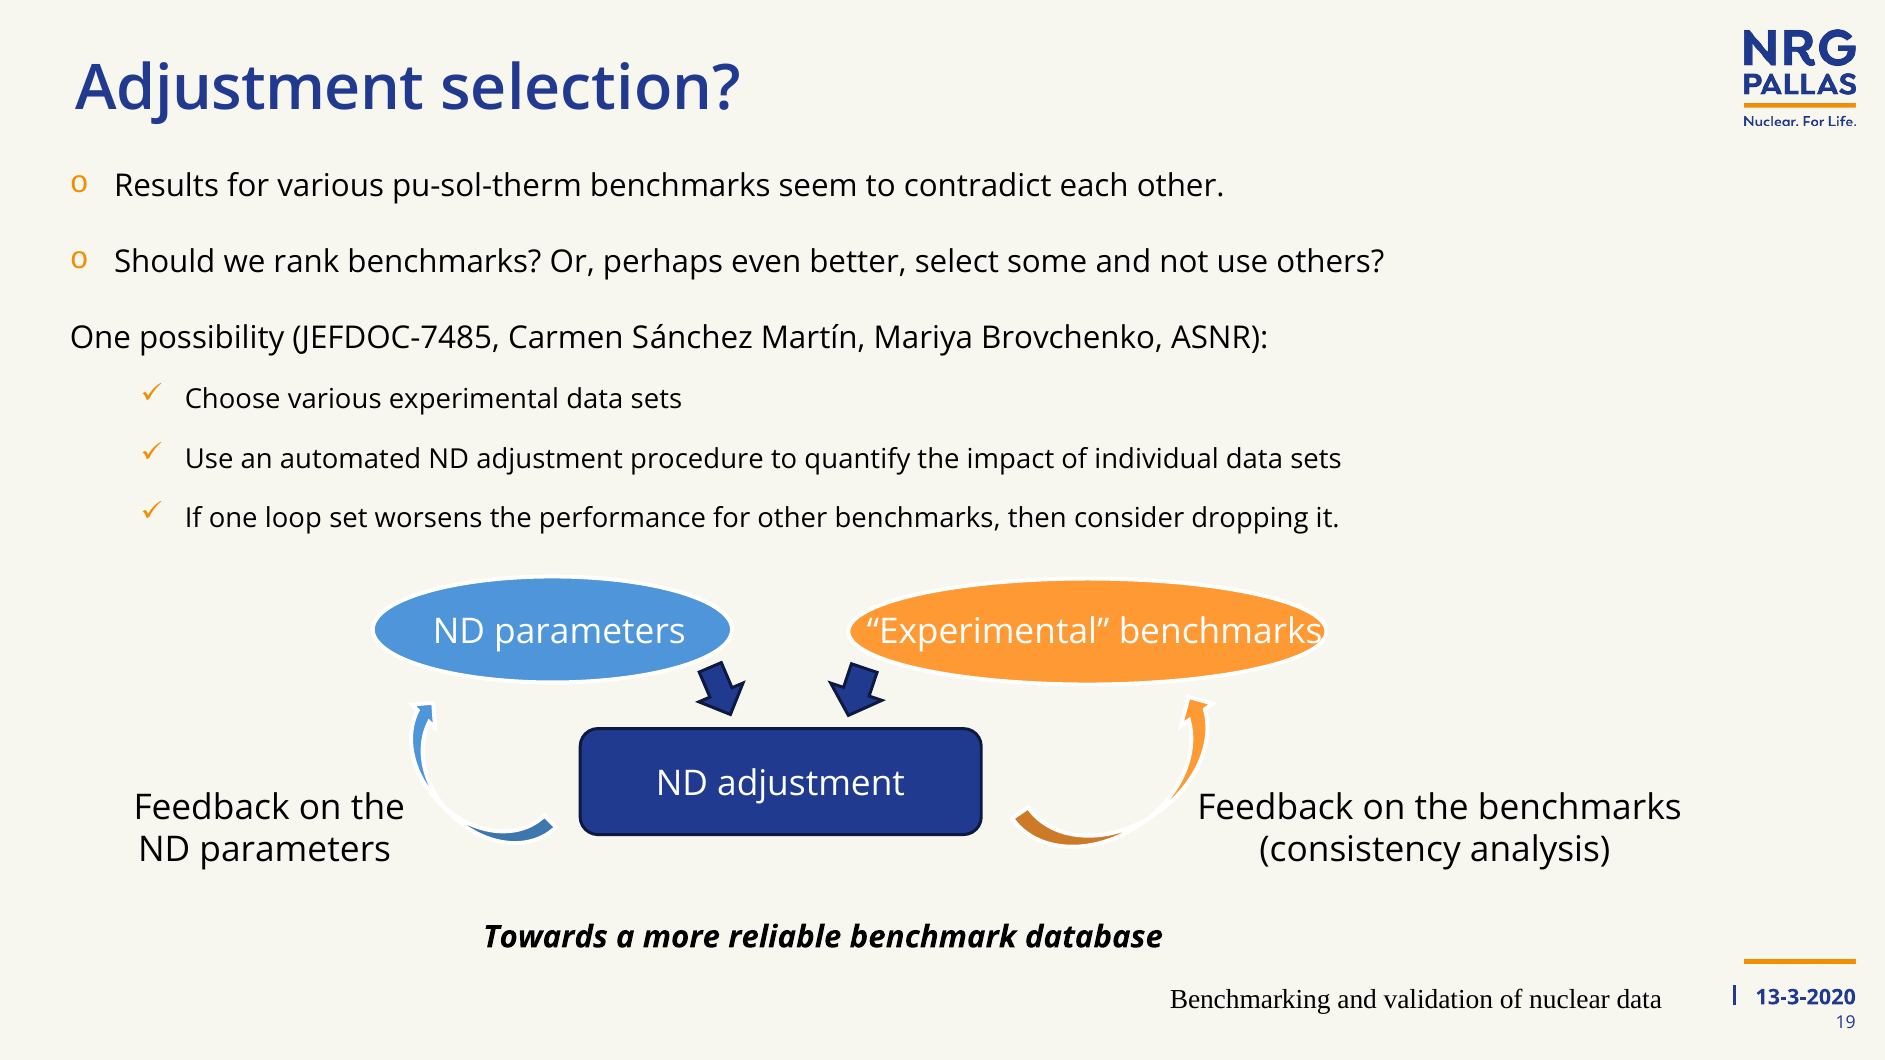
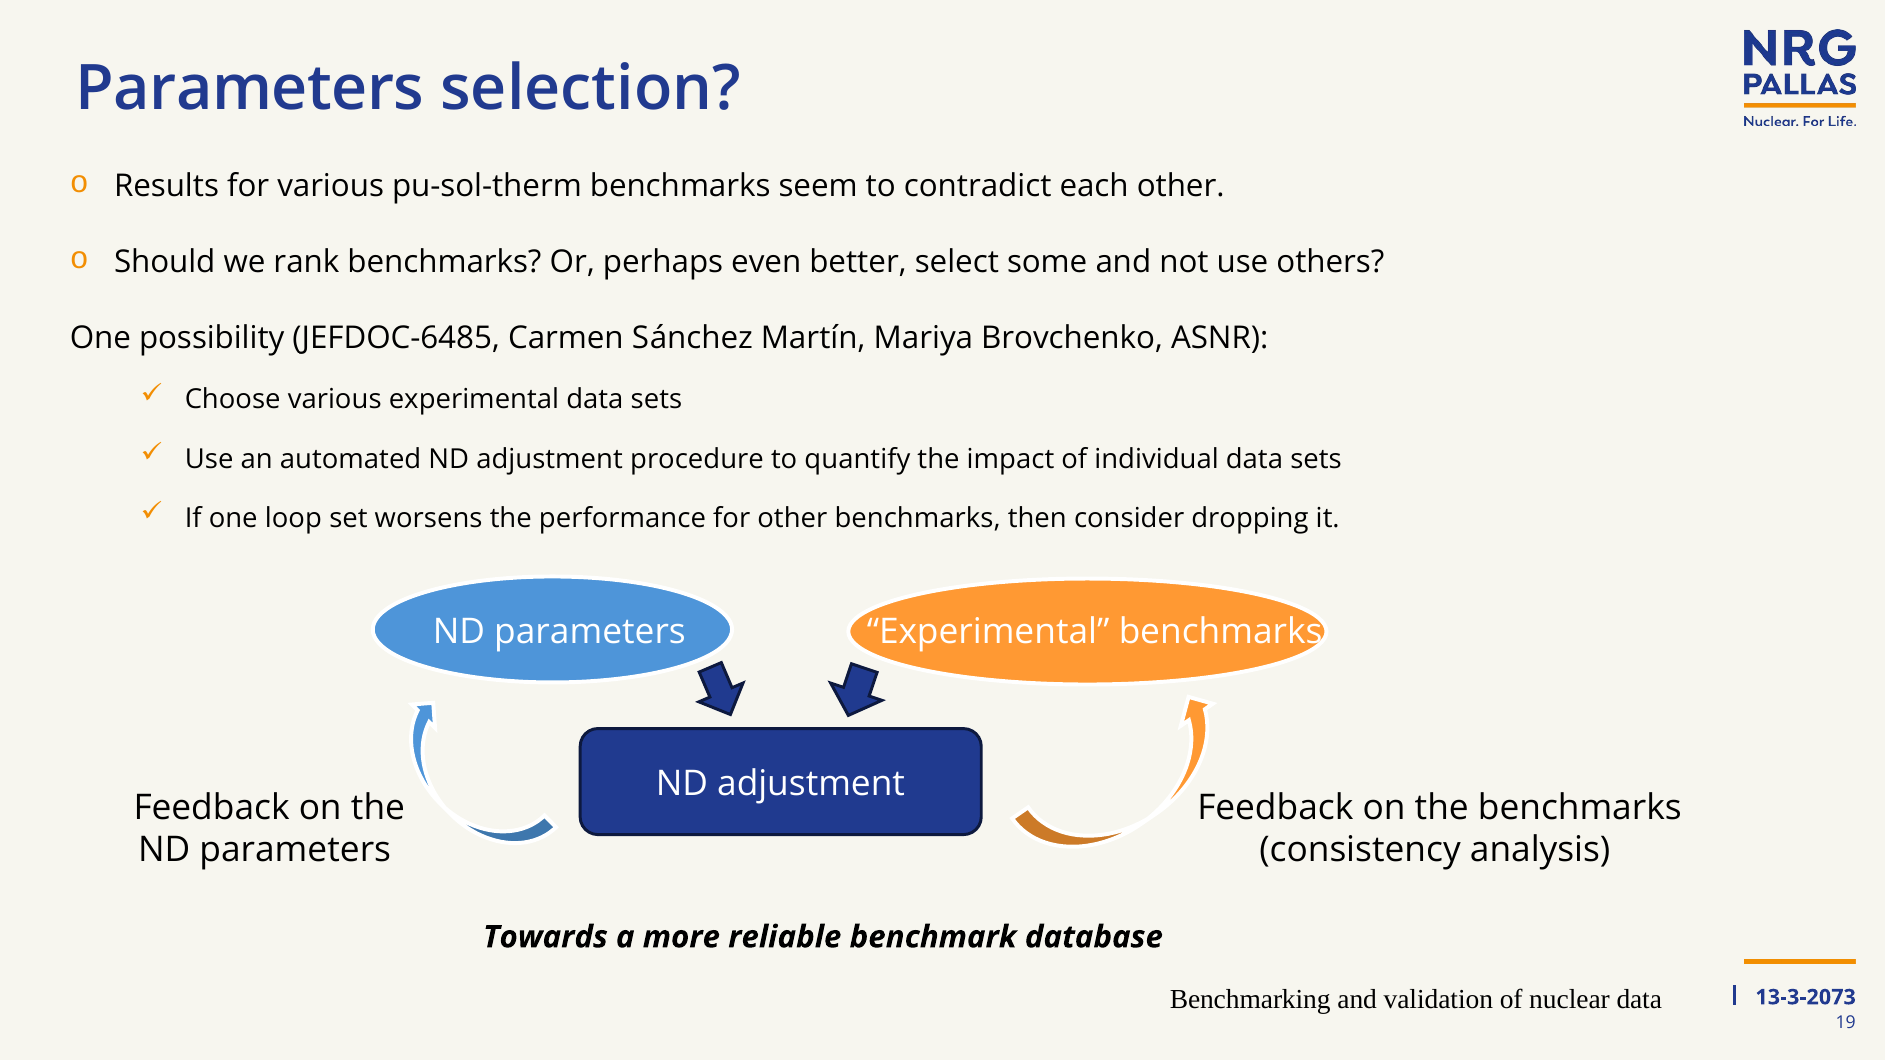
Adjustment: Adjustment -> Parameters (250, 89)
JEFDOC-7485: JEFDOC-7485 -> JEFDOC-6485 (396, 339)
13-3-2020: 13-3-2020 -> 13-3-2073 (1806, 998)
